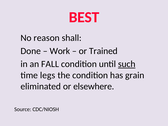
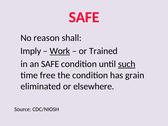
BEST: BEST -> SAFE (84, 17)
Done: Done -> Imply (31, 51)
Work underline: none -> present (60, 51)
an FALL: FALL -> SAFE (50, 64)
legs: legs -> free (48, 75)
